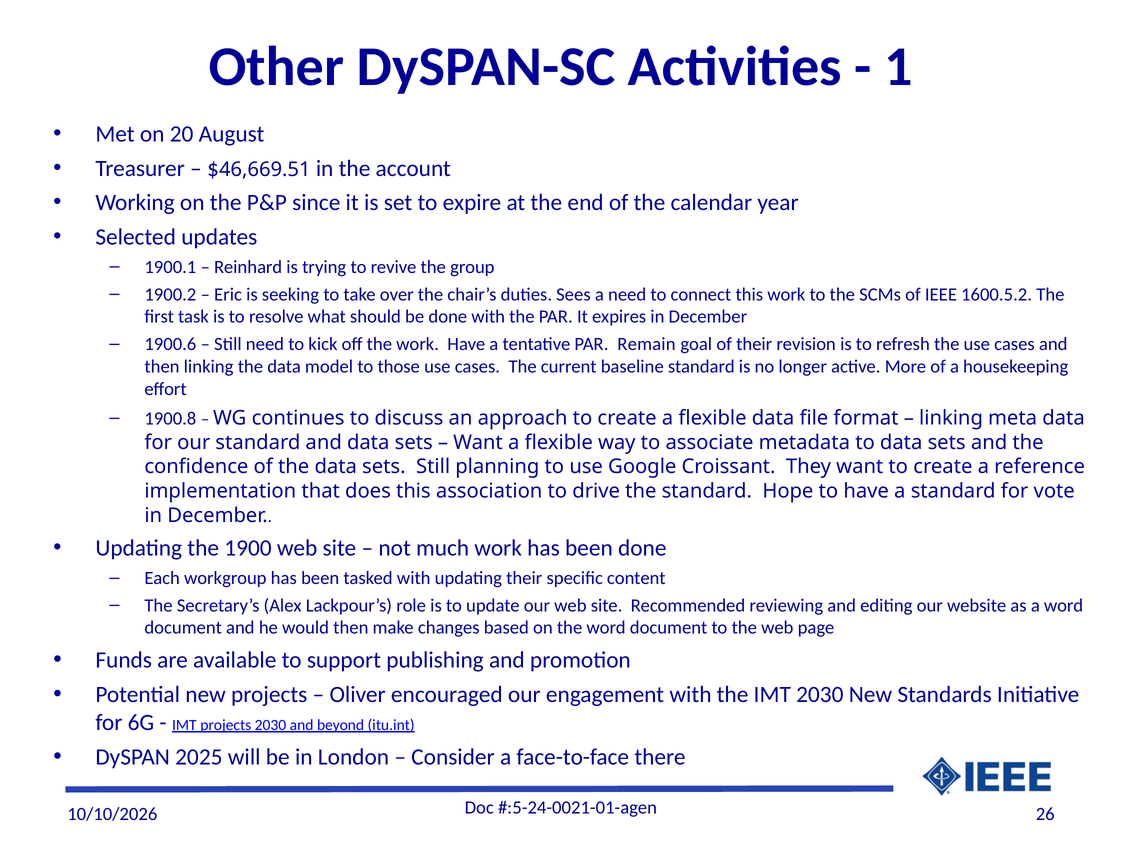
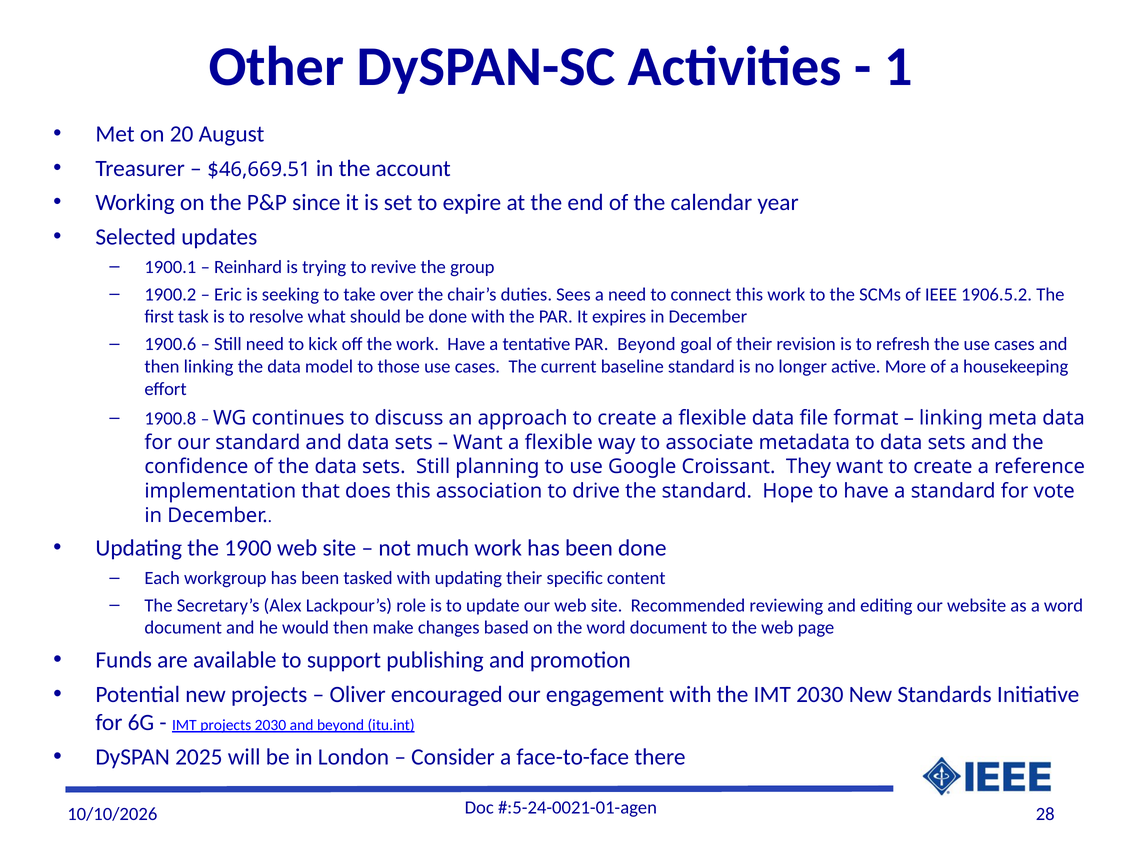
1600.5.2: 1600.5.2 -> 1906.5.2 (997, 295)
PAR Remain: Remain -> Beyond (646, 344)
26: 26 -> 28 (1045, 815)
